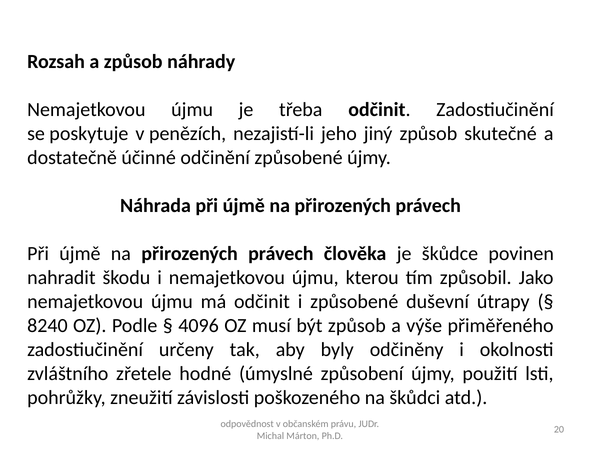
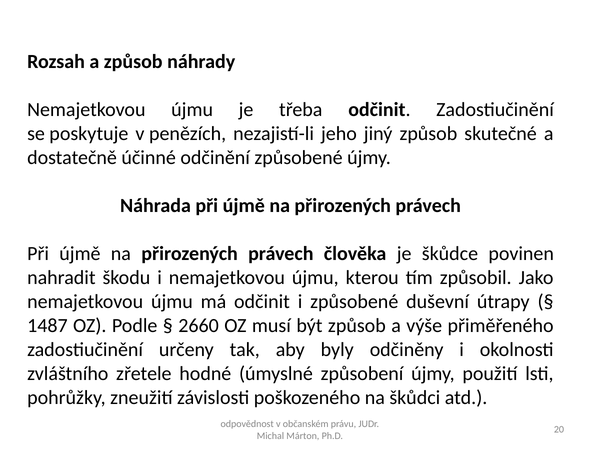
8240: 8240 -> 1487 (47, 326)
4096: 4096 -> 2660 (199, 326)
